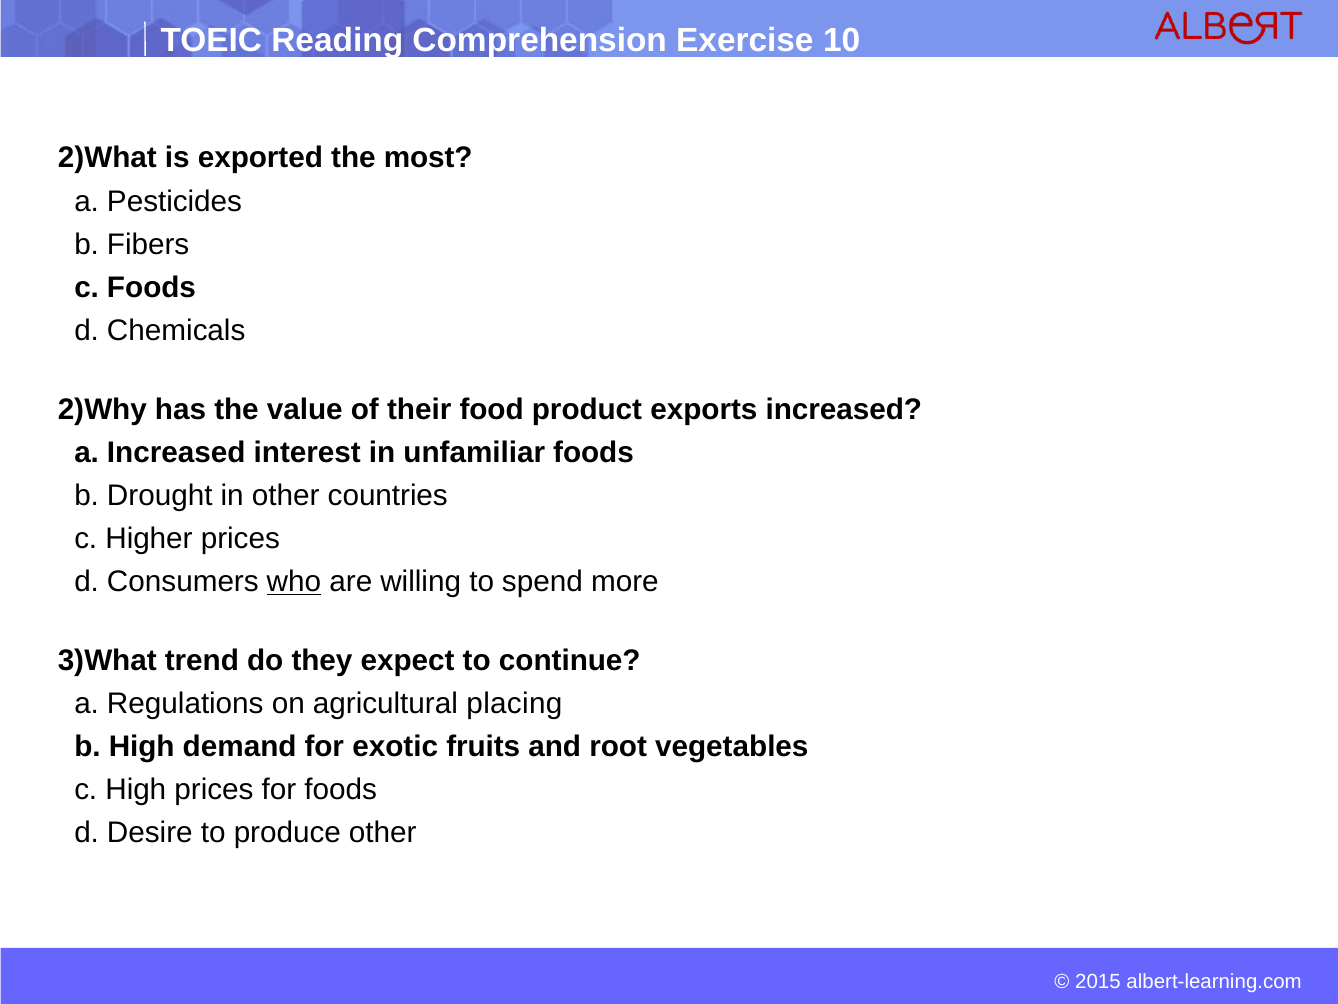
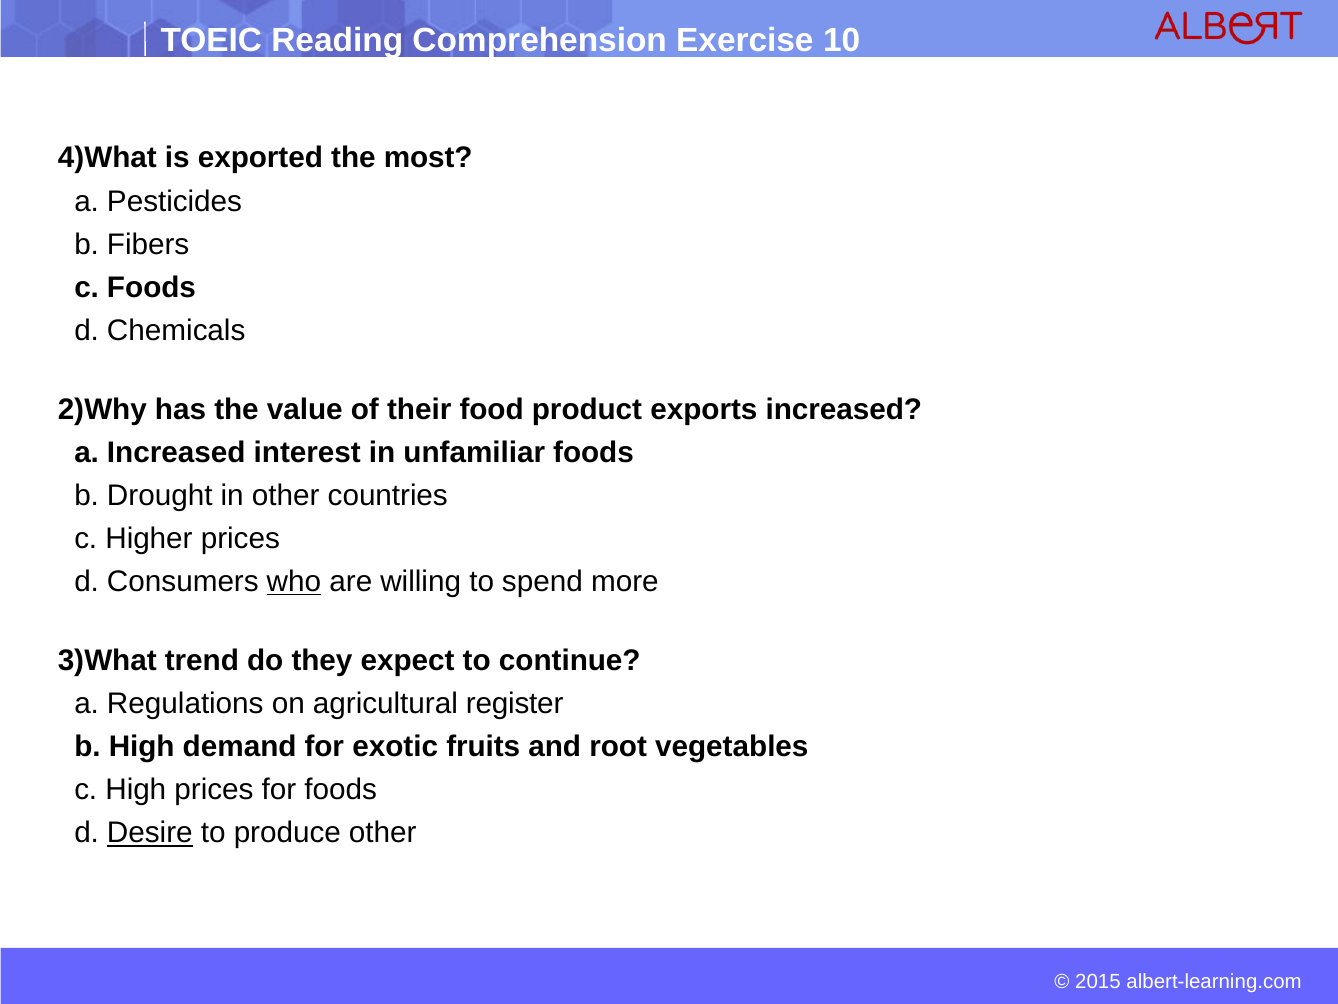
2)What: 2)What -> 4)What (107, 158)
placing: placing -> register (515, 703)
Desire underline: none -> present (150, 833)
